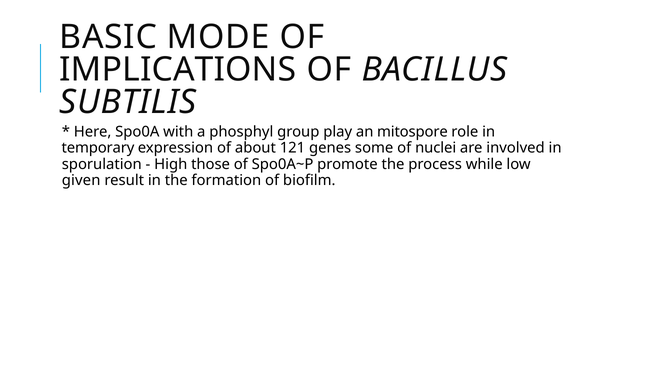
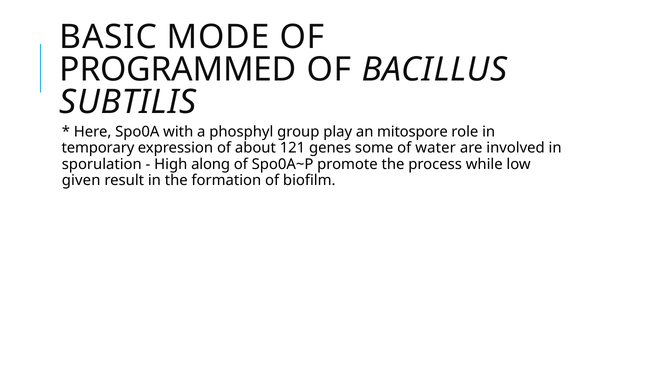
IMPLICATIONS: IMPLICATIONS -> PROGRAMMED (178, 70)
nuclei: nuclei -> water (436, 148)
those: those -> along (211, 164)
